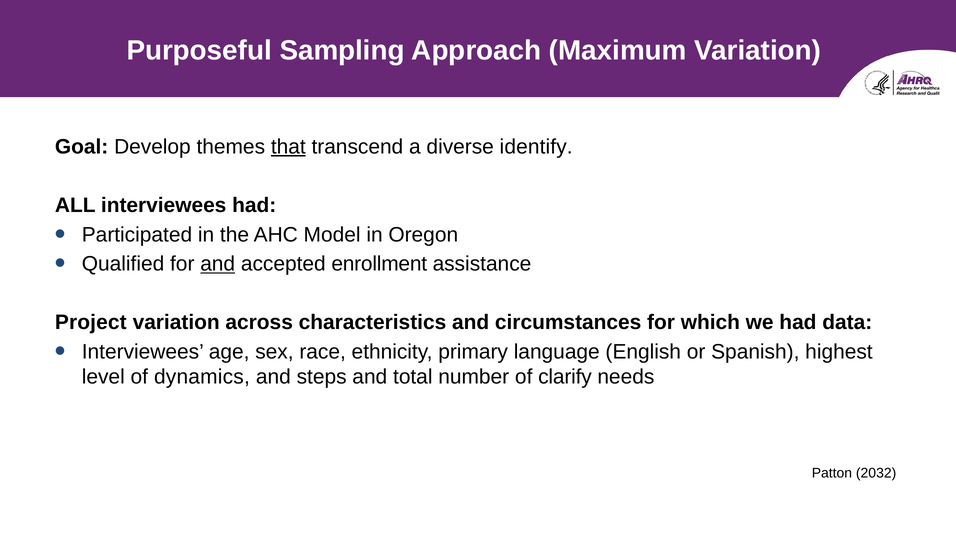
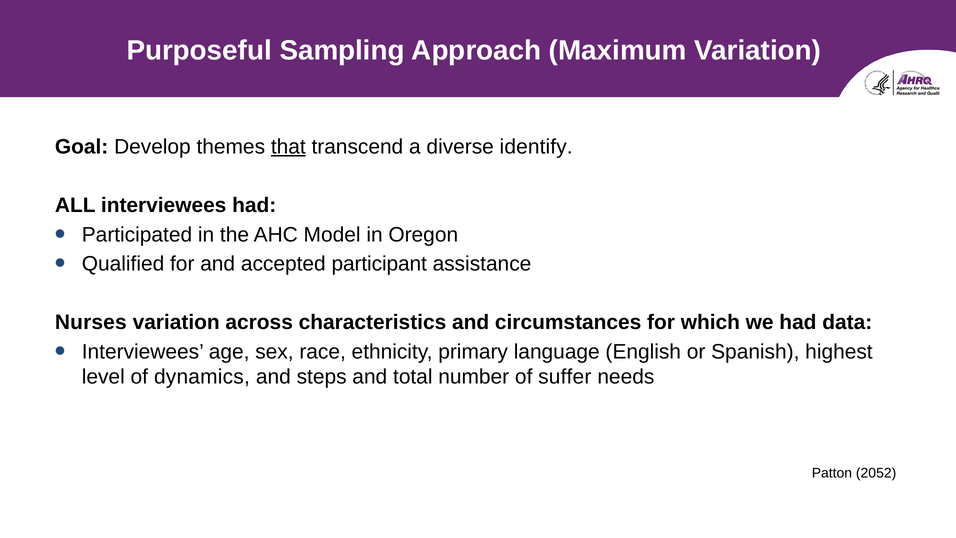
and underline: present -> none (218, 264)
enrollment: enrollment -> participant (379, 264)
Project: Project -> Nurses (91, 322)
clarify: clarify -> suffer (565, 377)
2032: 2032 -> 2052 (876, 473)
